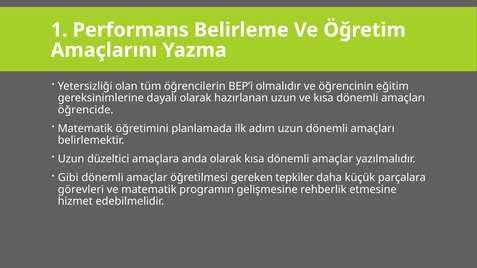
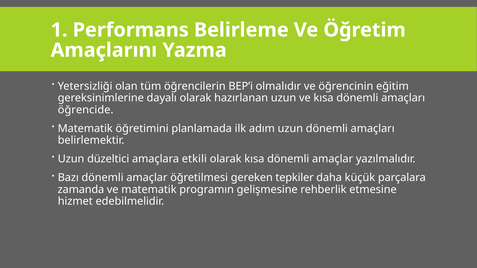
anda: anda -> etkili (194, 159)
Gibi: Gibi -> Bazı (68, 178)
görevleri: görevleri -> zamanda (81, 190)
